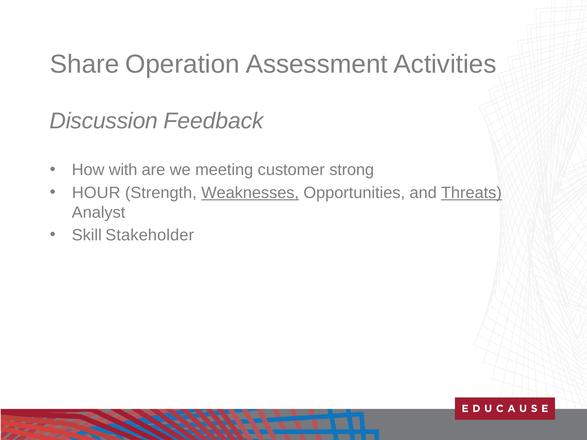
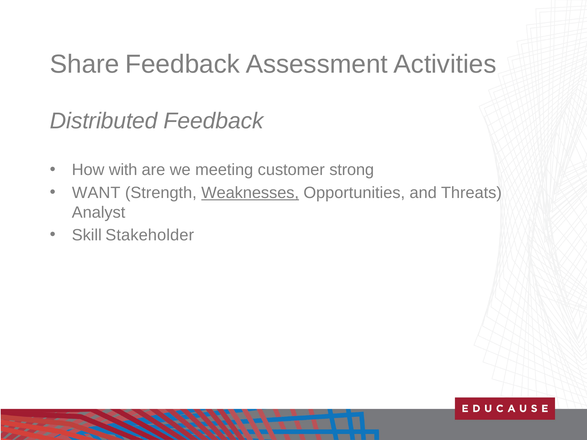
Share Operation: Operation -> Feedback (183, 64)
Discussion: Discussion -> Distributed (104, 121)
HOUR: HOUR -> WANT (96, 193)
Threats underline: present -> none (471, 193)
